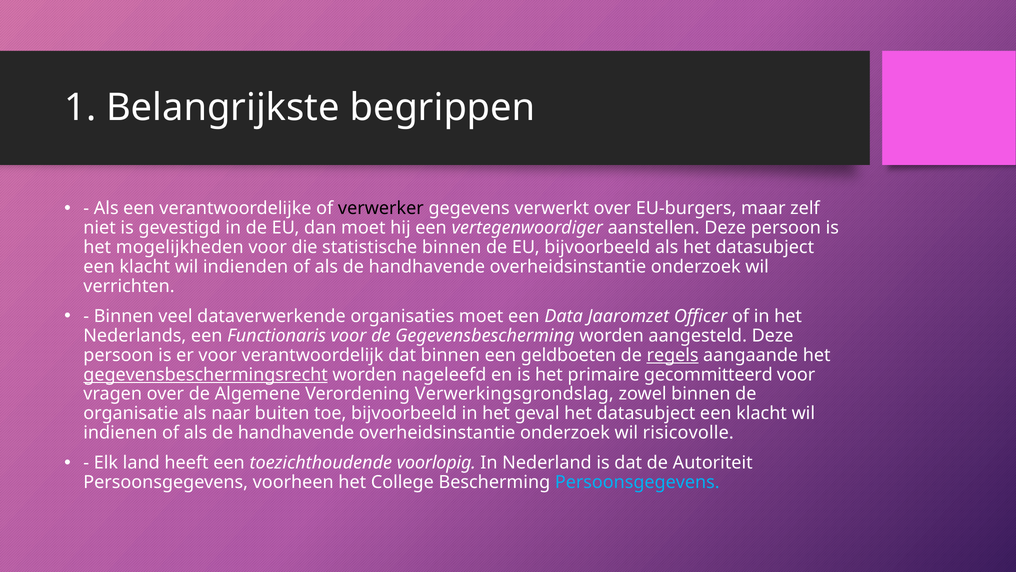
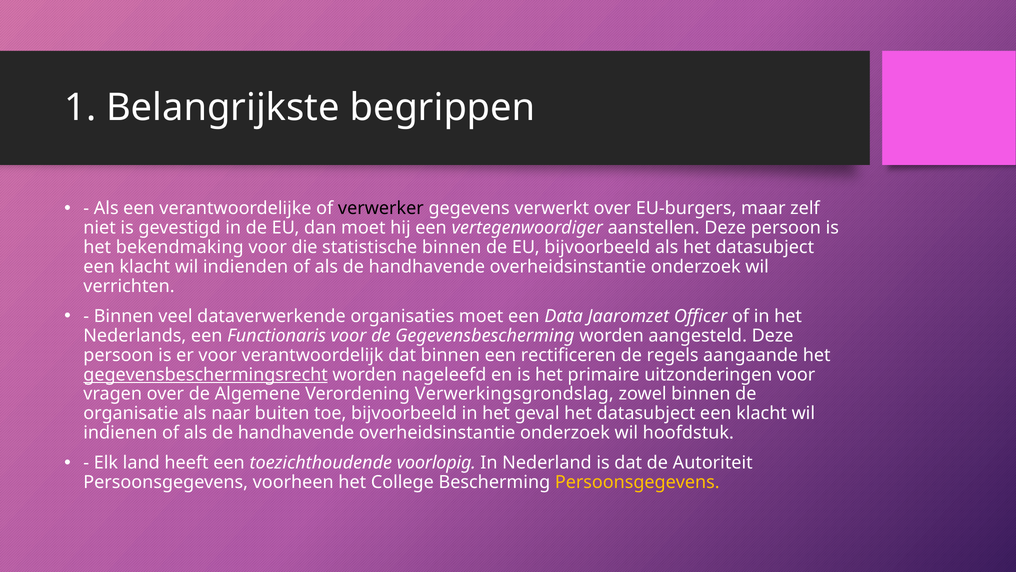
mogelijkheden: mogelijkheden -> bekendmaking (180, 247)
geldboeten: geldboeten -> rectificeren (568, 355)
regels underline: present -> none (673, 355)
gecommitteerd: gecommitteerd -> uitzonderingen (708, 374)
risicovolle: risicovolle -> hoofdstuk (688, 433)
Persoonsgegevens colour: light blue -> yellow (637, 482)
